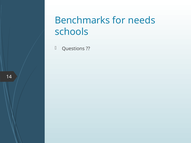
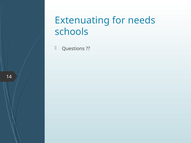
Benchmarks: Benchmarks -> Extenuating (82, 20)
